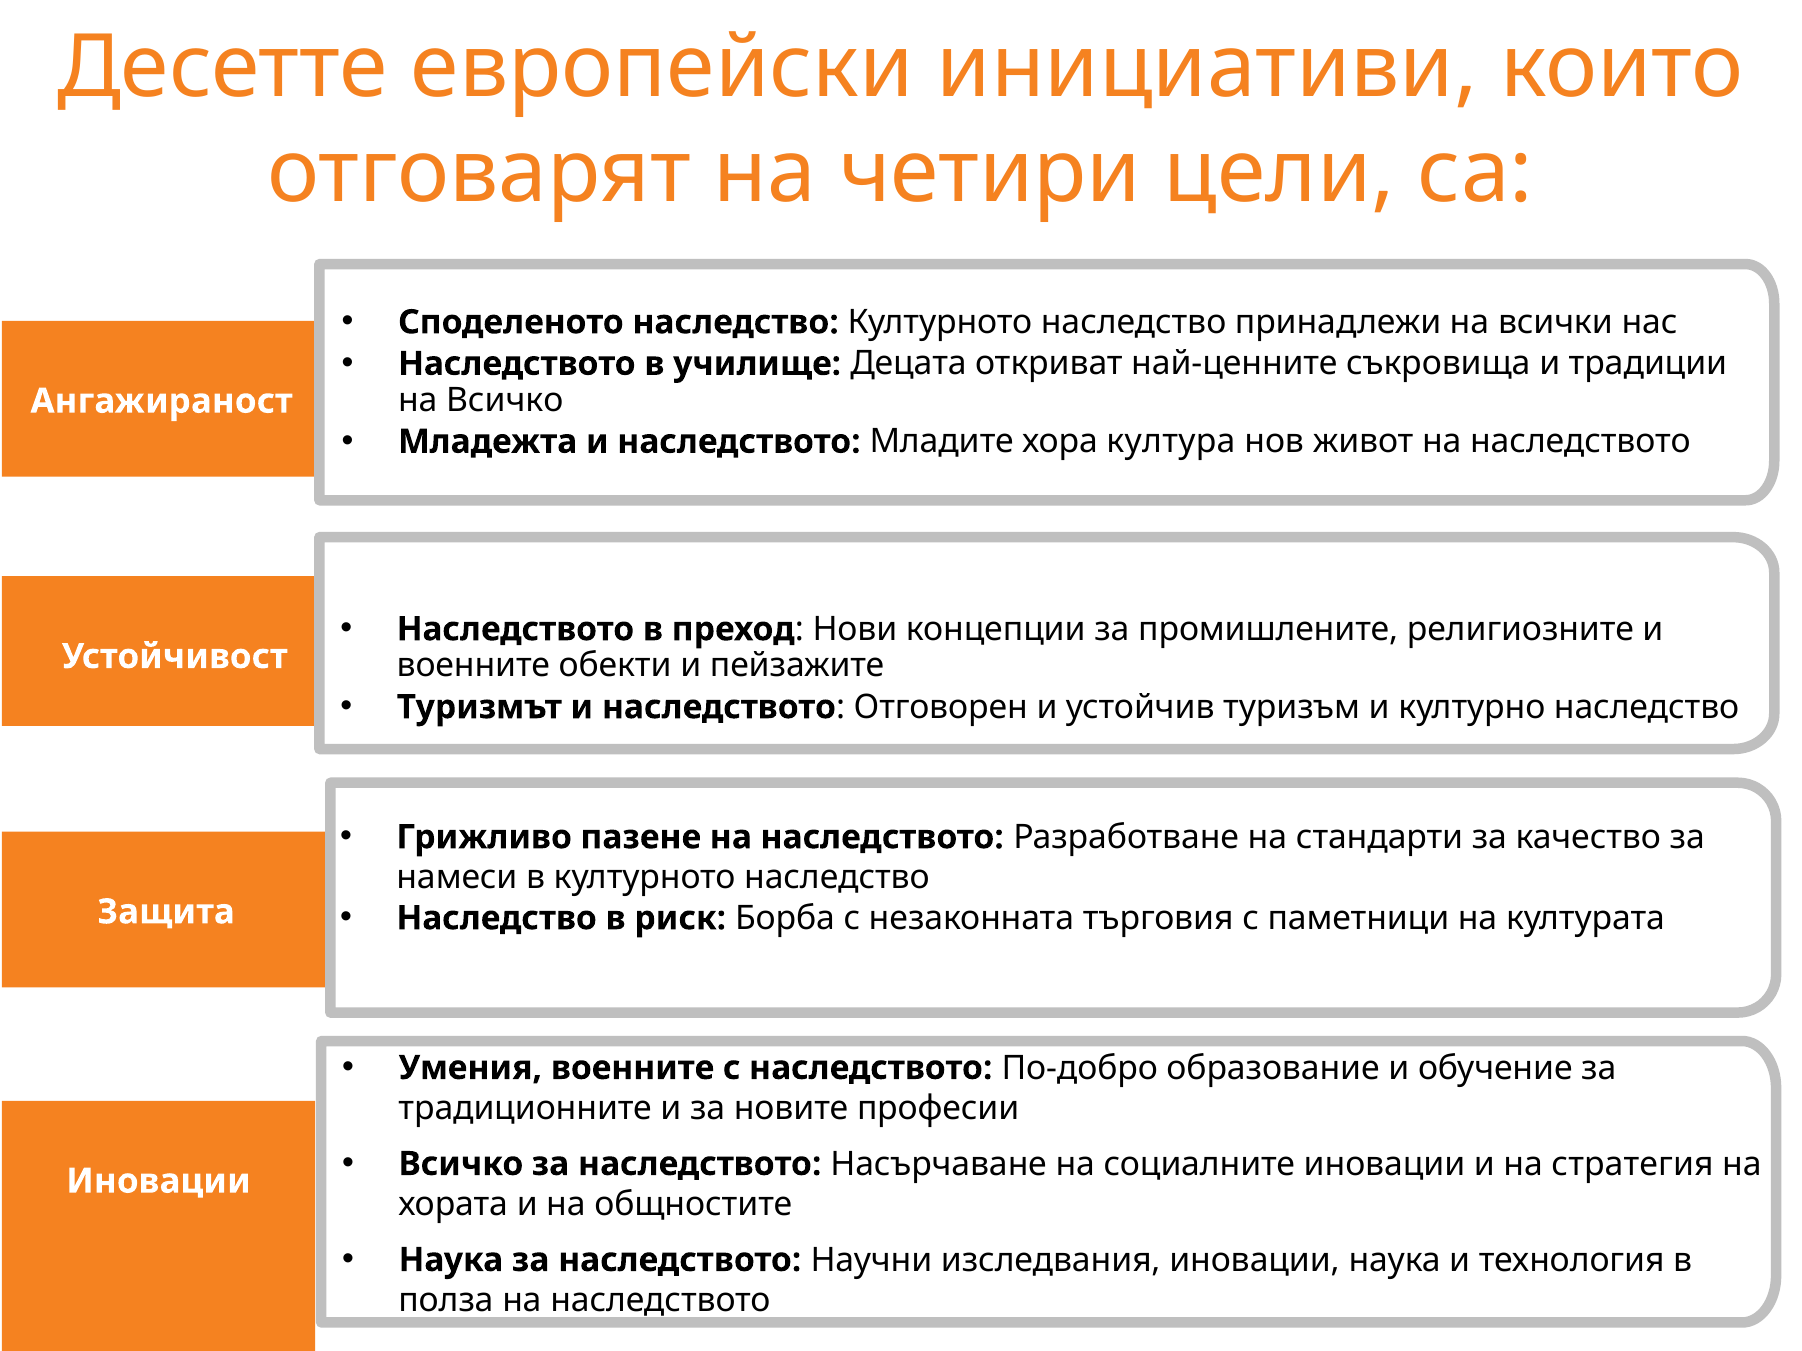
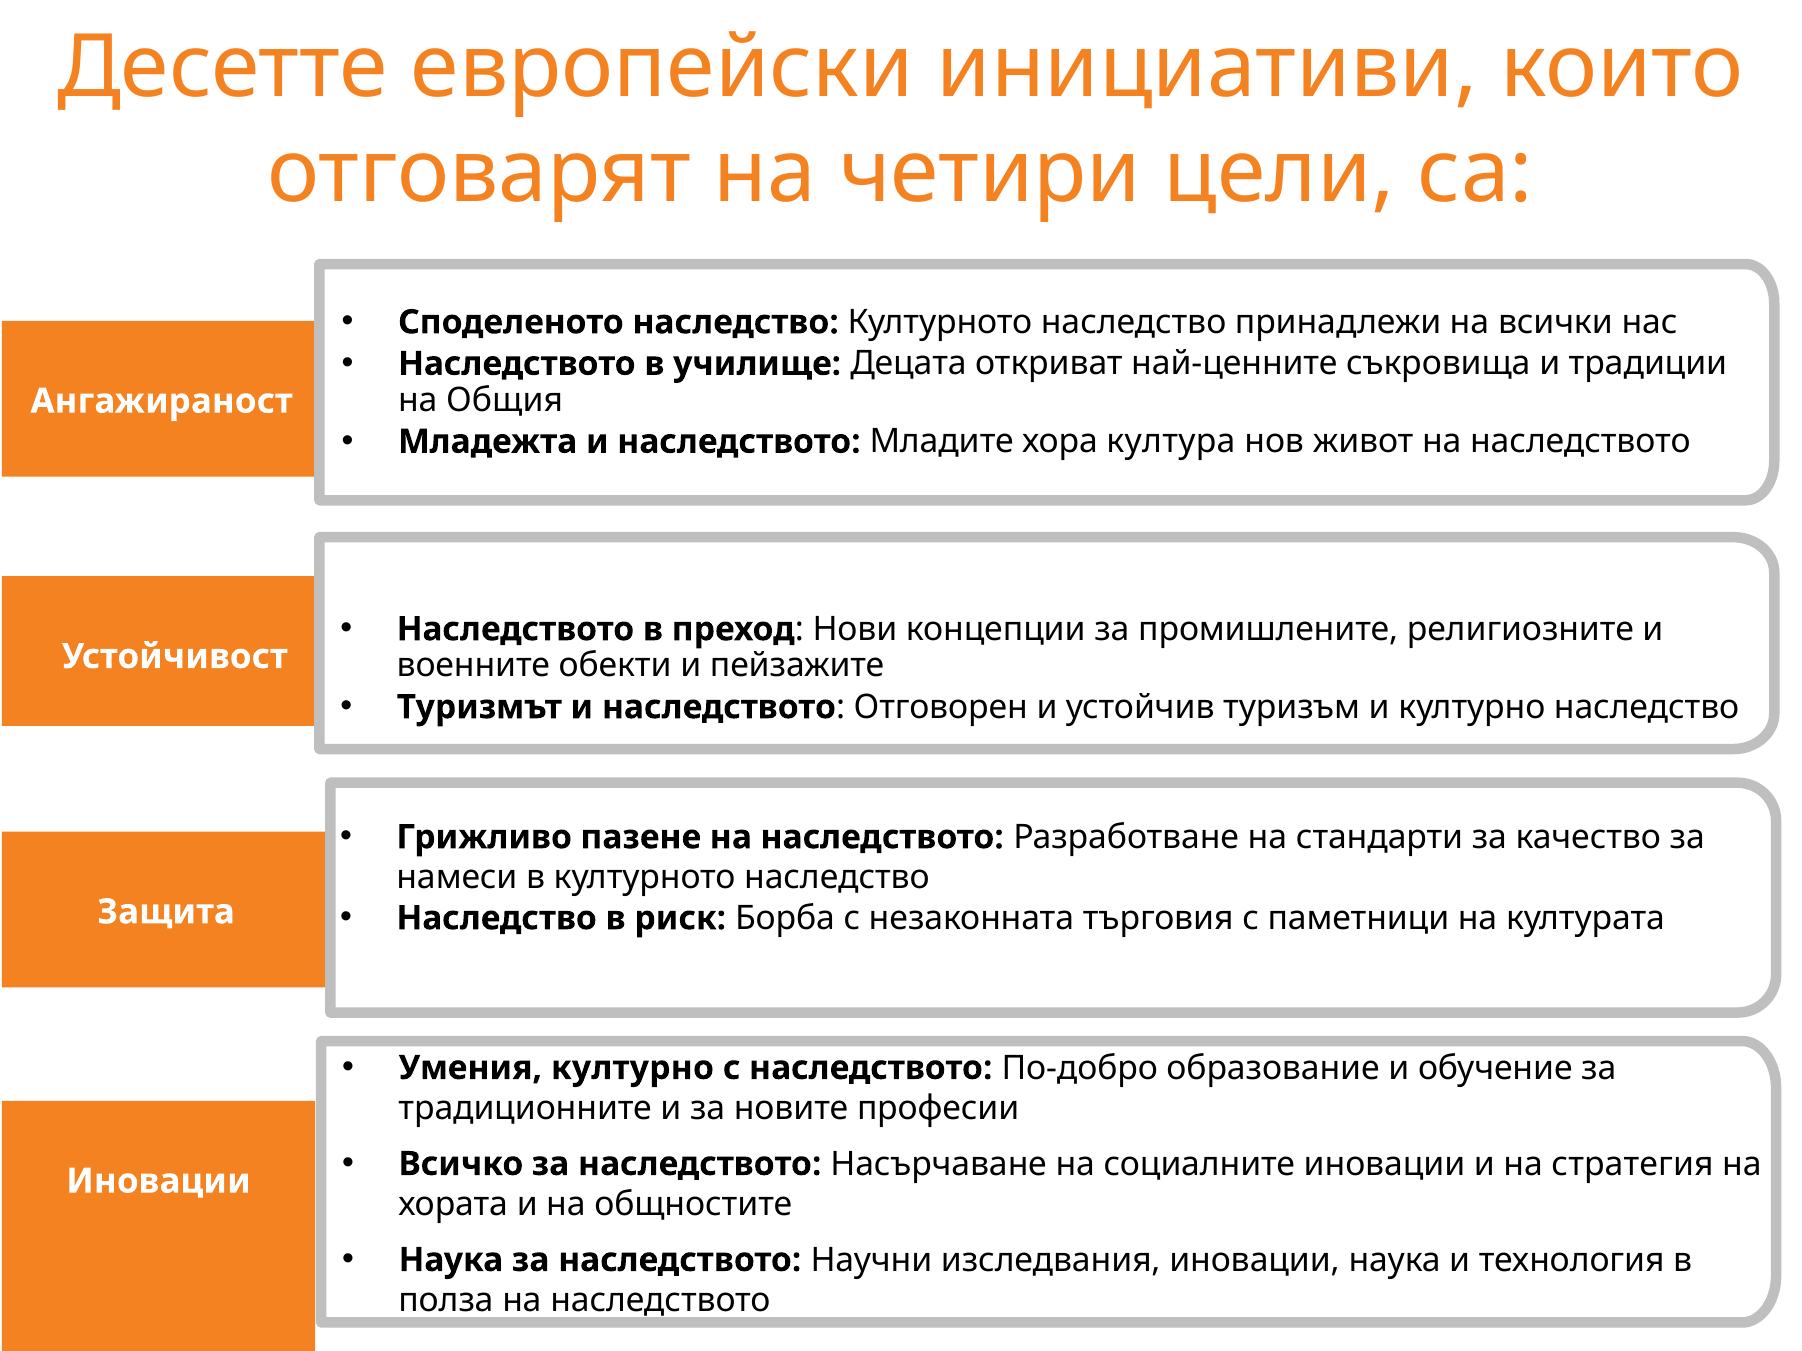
на Всичко: Всичко -> Общия (505, 400)
Умения военните: военните -> културно (632, 1068)
